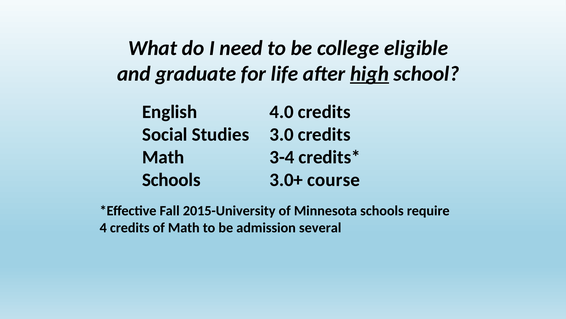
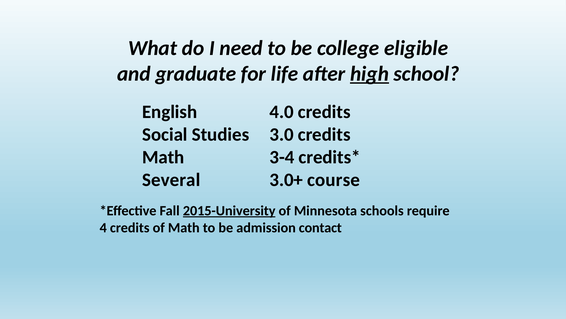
Schools: Schools -> Several (171, 180)
2015-University underline: none -> present (229, 210)
several: several -> contact (320, 227)
